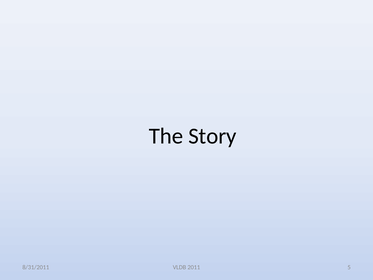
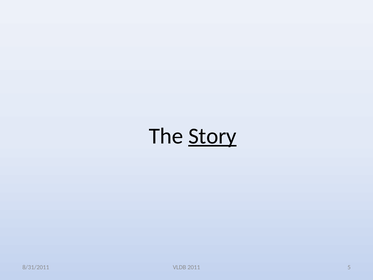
Story underline: none -> present (212, 136)
